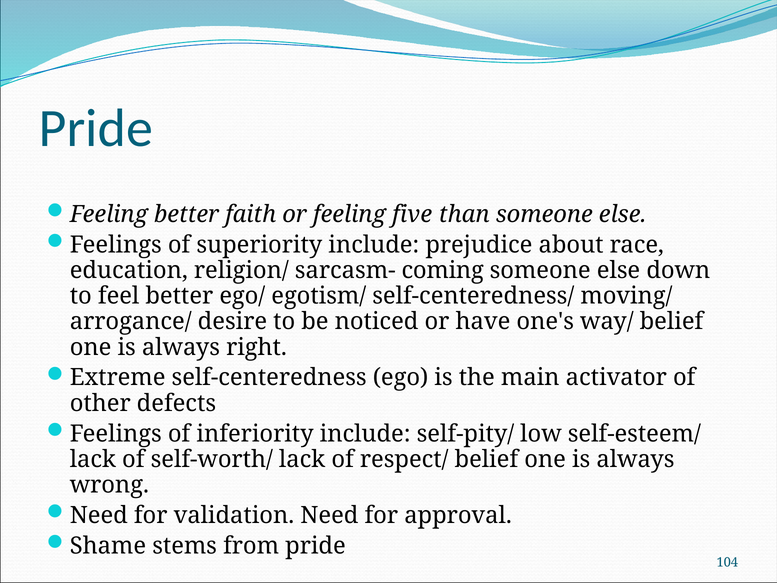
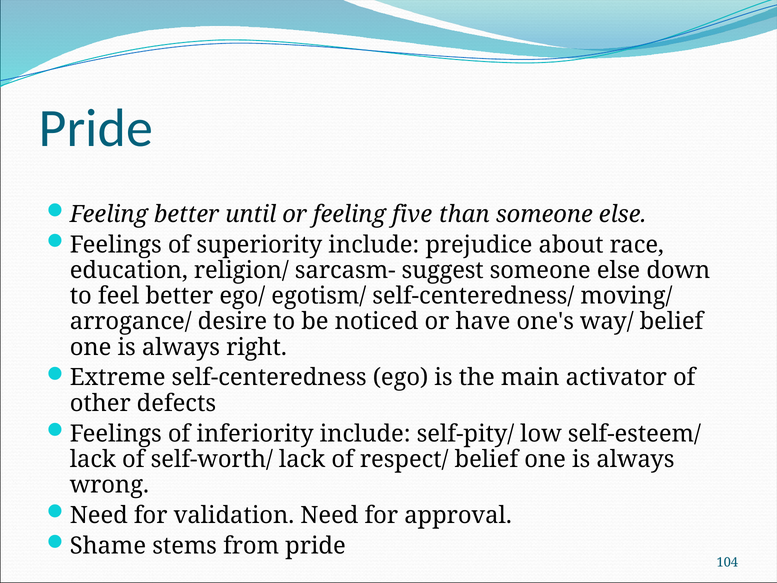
faith: faith -> until (251, 214)
coming: coming -> suggest (443, 270)
